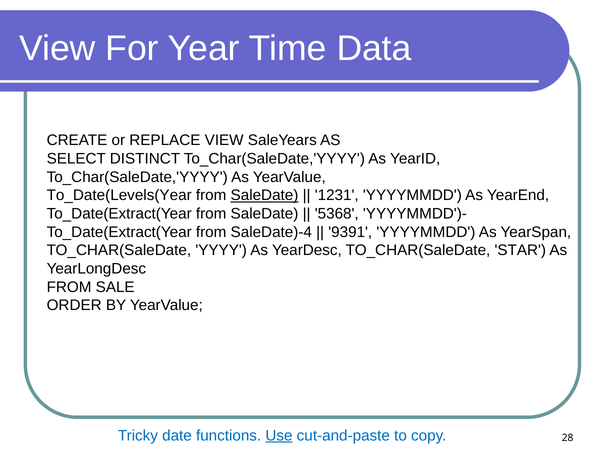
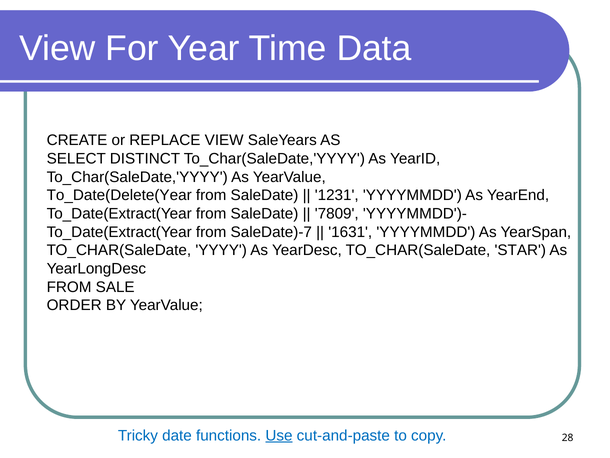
To_Date(Levels(Year: To_Date(Levels(Year -> To_Date(Delete(Year (119, 195)
SaleDate underline: present -> none (265, 195)
5368: 5368 -> 7809 (337, 213)
SaleDate)-4: SaleDate)-4 -> SaleDate)-7 (271, 232)
9391: 9391 -> 1631 (350, 232)
